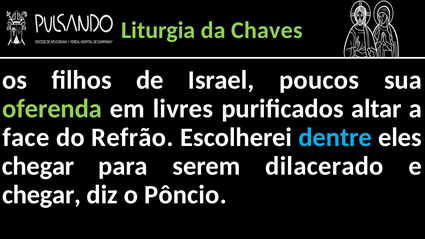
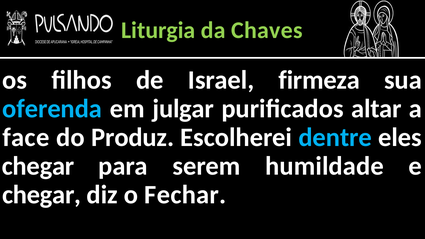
poucos: poucos -> firmeza (319, 80)
oferenda colour: light green -> light blue (52, 109)
livres: livres -> julgar (183, 109)
Refrão: Refrão -> Produz (133, 138)
dilacerado: dilacerado -> humildade (325, 166)
Pôncio: Pôncio -> Fechar (185, 195)
